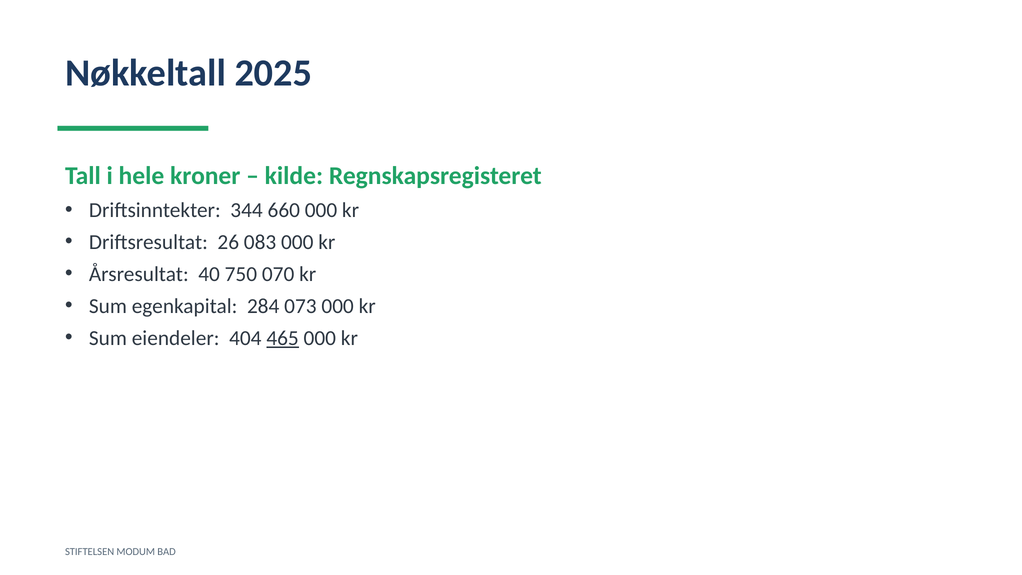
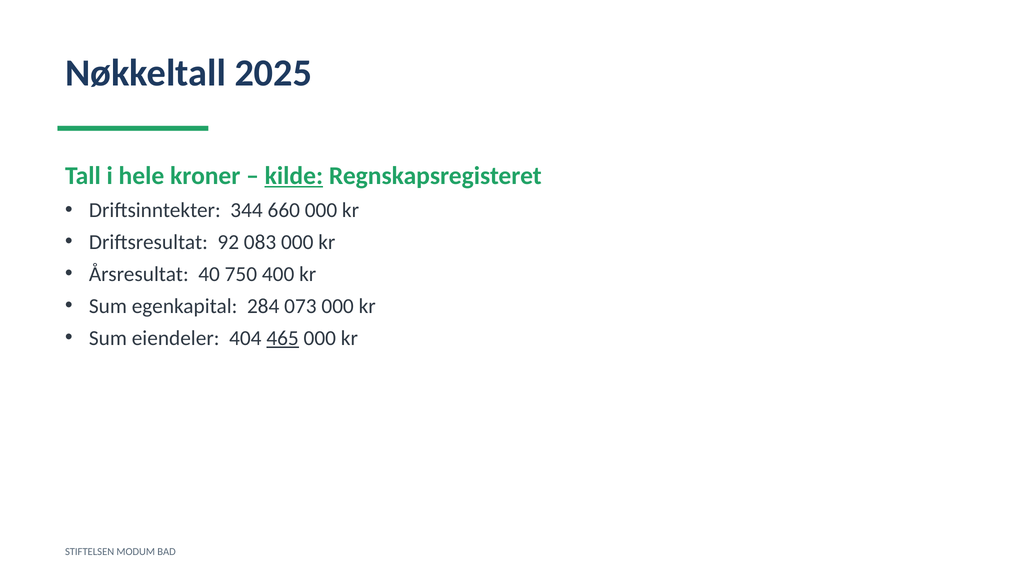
kilde underline: none -> present (294, 176)
26: 26 -> 92 (228, 242)
070: 070 -> 400 (278, 274)
